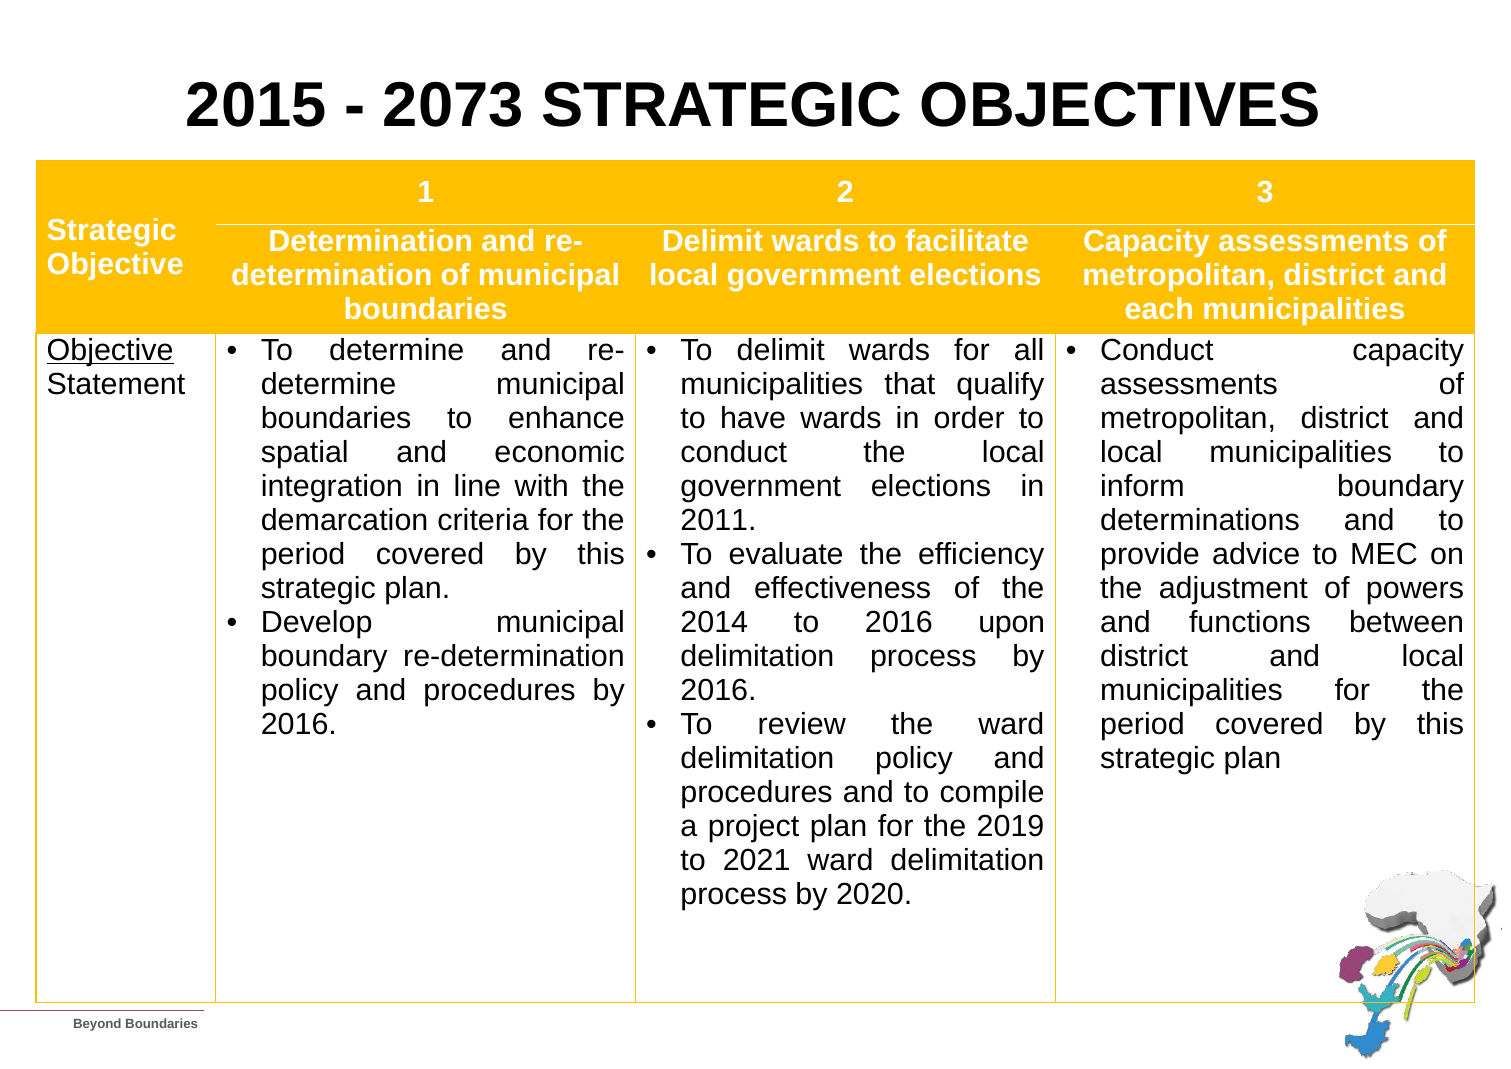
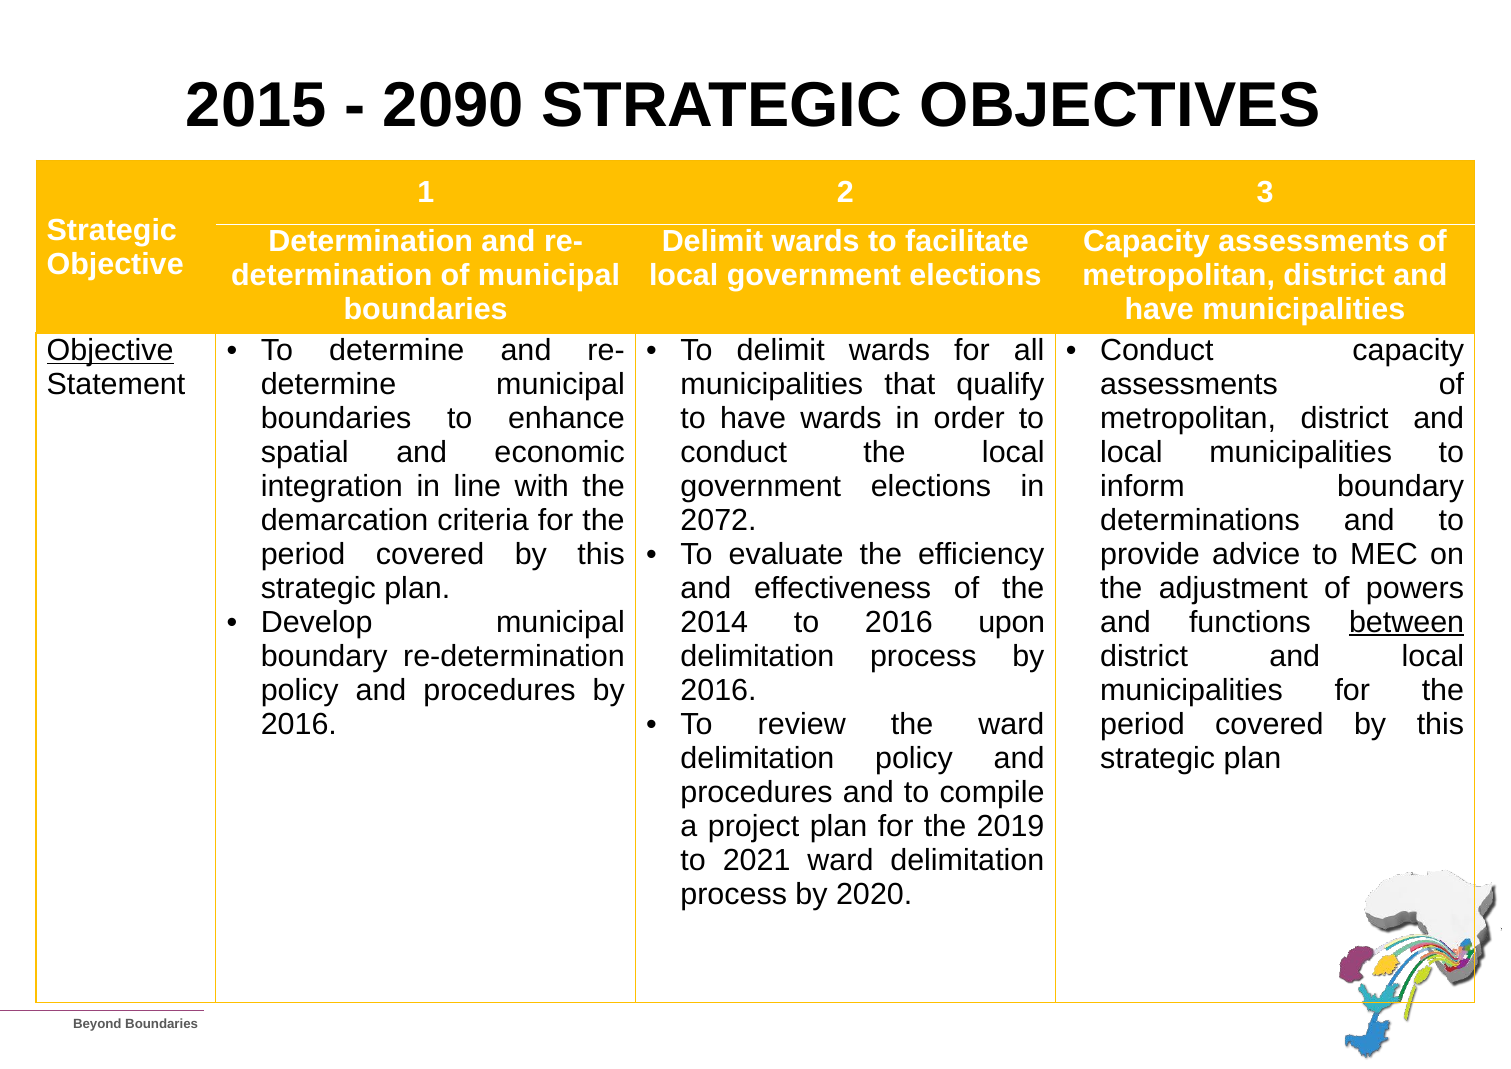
2073: 2073 -> 2090 (453, 105)
each: each -> have (1159, 310)
2011: 2011 -> 2072 (719, 520)
between underline: none -> present (1407, 622)
